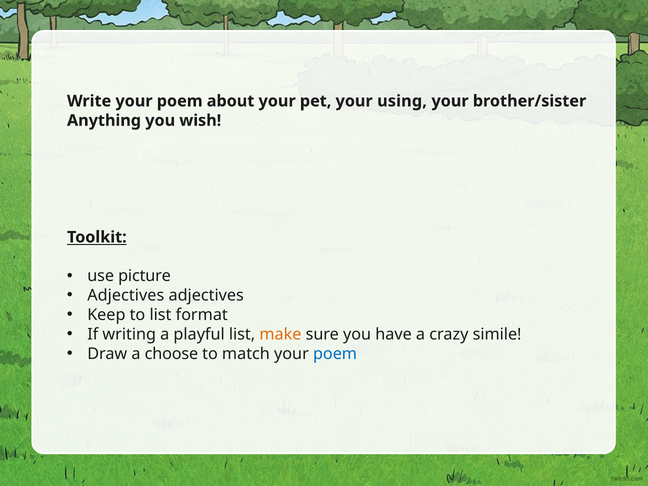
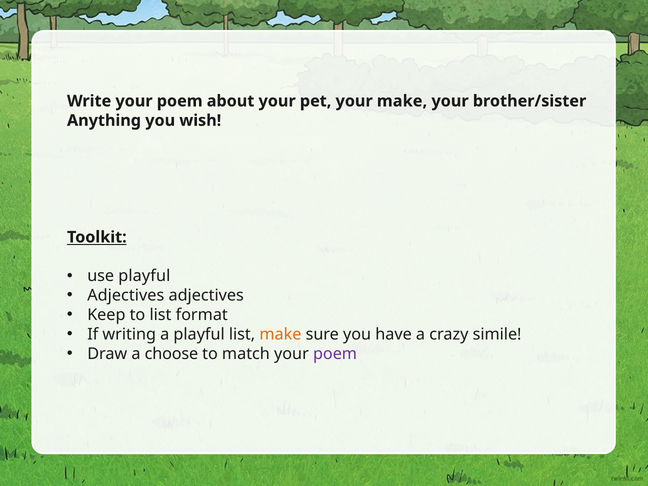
your using: using -> make (402, 101)
use picture: picture -> playful (144, 276)
poem colour: blue -> purple (335, 354)
